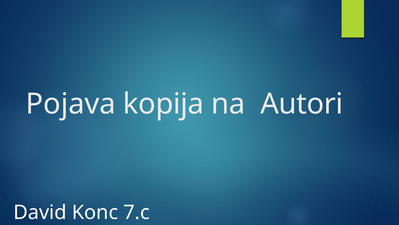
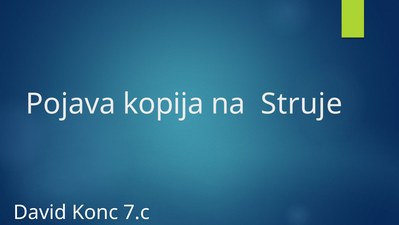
Autori: Autori -> Struje (302, 104)
